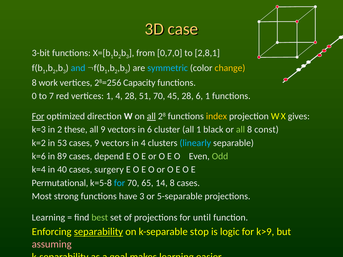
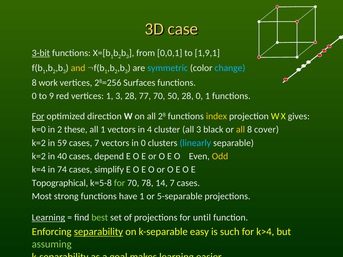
3-bit underline: none -> present (41, 53)
0,7,0: 0,7,0 -> 0,0,1 (170, 53)
2,8,1: 2,8,1 -> 1,9,1 (207, 53)
and colour: light blue -> yellow (78, 68)
change colour: yellow -> light blue (230, 68)
Capacity: Capacity -> Surfaces (139, 83)
7: 7 -> 9 (51, 96)
1 4: 4 -> 3 (119, 96)
51: 51 -> 77 (145, 96)
45: 45 -> 50 (173, 96)
28 6: 6 -> 0 (199, 96)
all underline: present -> none (151, 116)
k=3: k=3 -> k=0 (39, 130)
all 9: 9 -> 1 (103, 130)
in 6: 6 -> 4 (150, 130)
all 1: 1 -> 3 (199, 130)
all colour: light green -> yellow (241, 130)
const: const -> cover (266, 130)
53: 53 -> 59 (62, 143)
cases 9: 9 -> 7 (97, 143)
in 4: 4 -> 0 (143, 143)
k=6: k=6 -> k=2 (39, 156)
89: 89 -> 40 (62, 156)
Odd colour: light green -> yellow (220, 156)
40: 40 -> 74 (62, 170)
surgery: surgery -> simplify (109, 170)
Permutational: Permutational -> Topographical (60, 183)
for colour: light blue -> light green (120, 183)
65: 65 -> 78 (147, 183)
14 8: 8 -> 7 (172, 183)
have 3: 3 -> 1 (142, 196)
Learning underline: none -> present (48, 218)
stop: stop -> easy (199, 232)
logic: logic -> such (230, 232)
k>9: k>9 -> k>4 (265, 232)
assuming colour: pink -> light green (52, 245)
